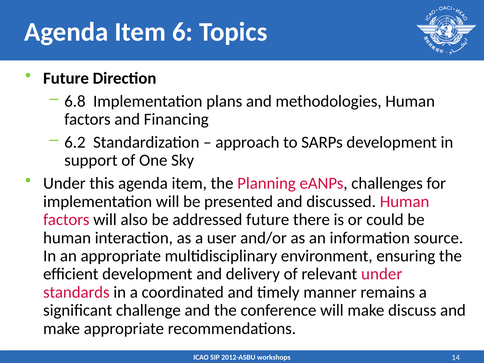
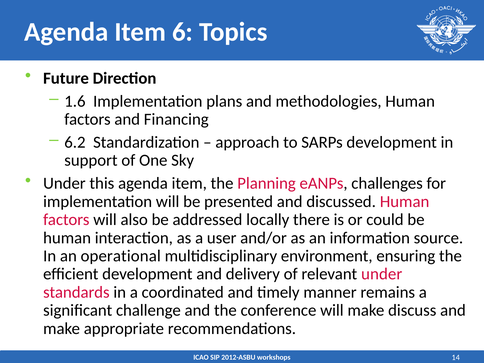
6.8: 6.8 -> 1.6 (75, 101)
addressed future: future -> locally (268, 220)
an appropriate: appropriate -> operational (121, 256)
